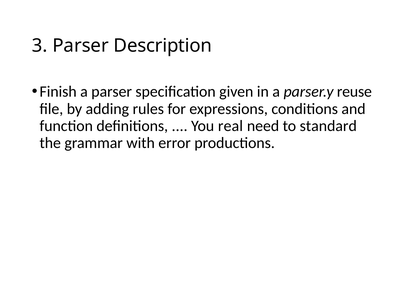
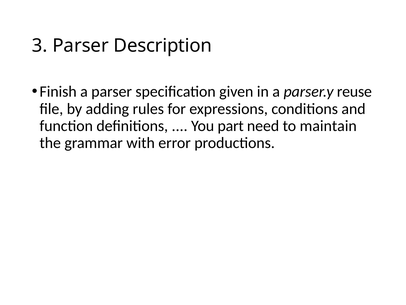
real: real -> part (231, 126)
standard: standard -> maintain (328, 126)
